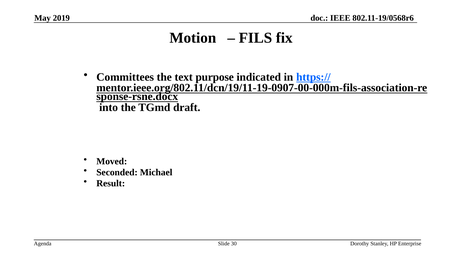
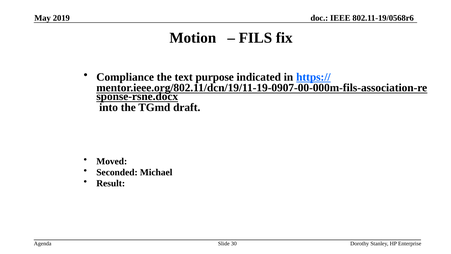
Committees: Committees -> Compliance (125, 77)
